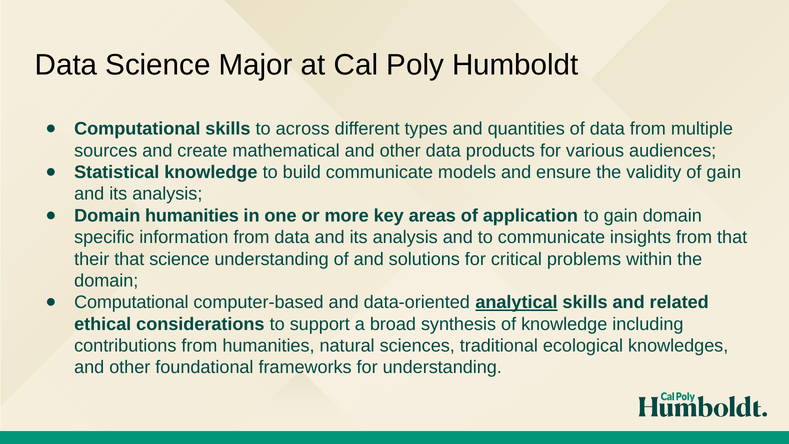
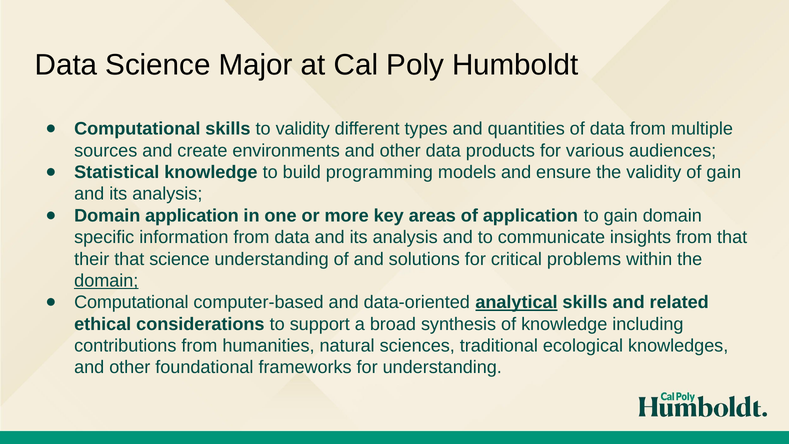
to across: across -> validity (303, 129)
mathematical: mathematical -> environments (286, 150)
build communicate: communicate -> programming (379, 172)
Domain humanities: humanities -> application (192, 216)
domain underline: none -> present (106, 281)
